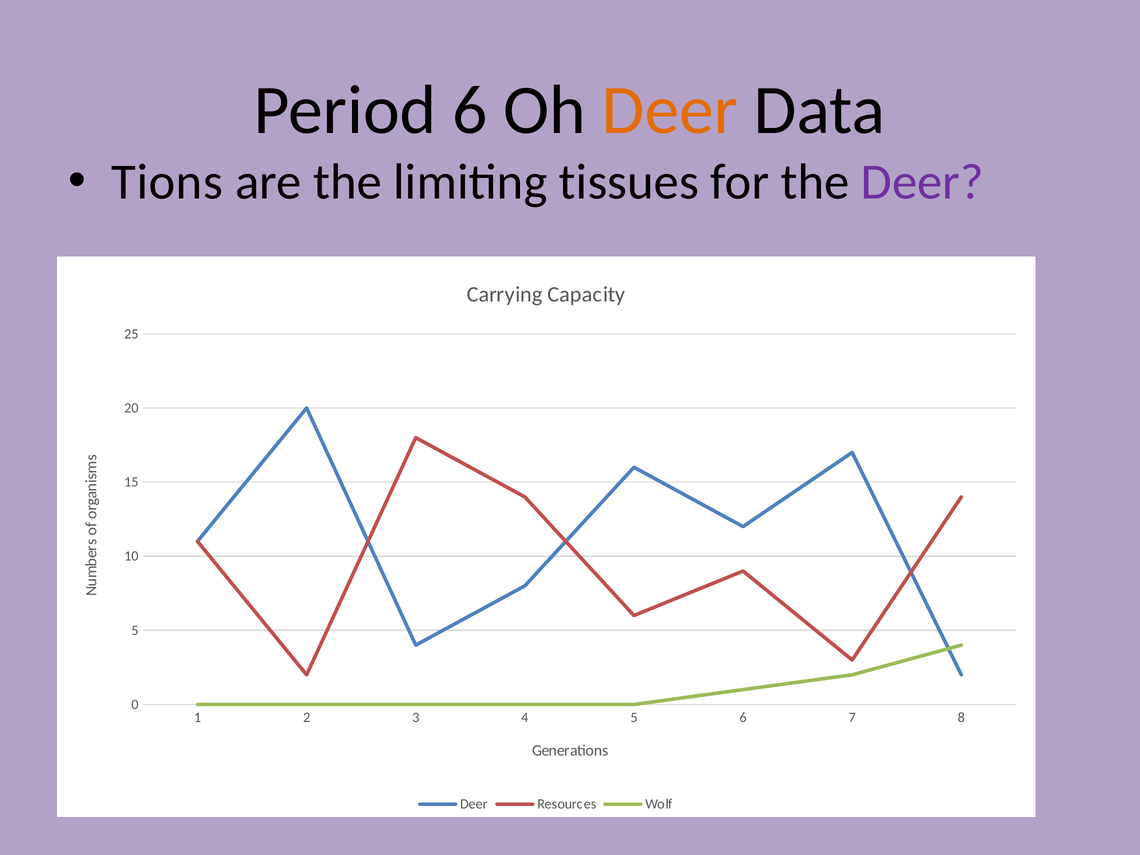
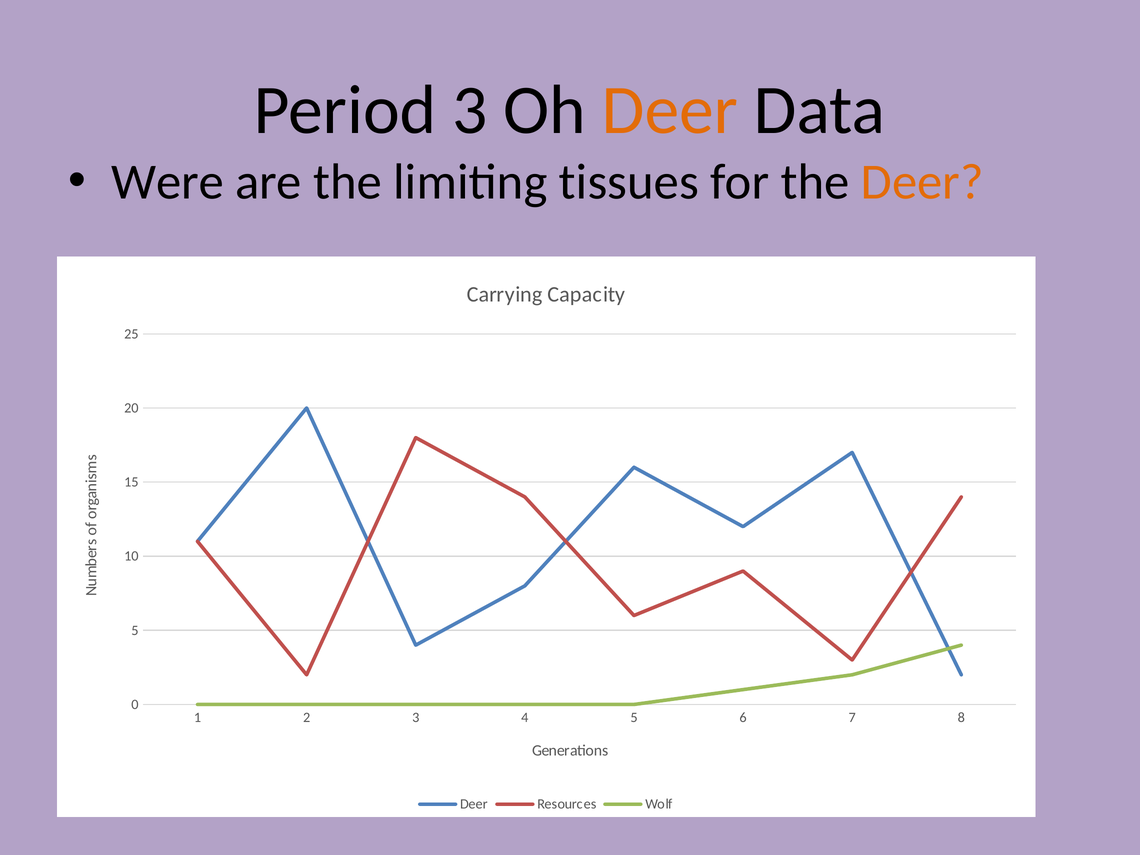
Period 6: 6 -> 3 (470, 110)
Tions: Tions -> Were (167, 182)
Deer colour: purple -> orange (922, 182)
